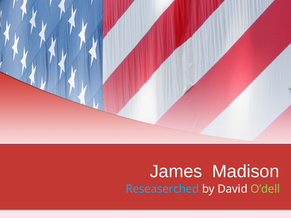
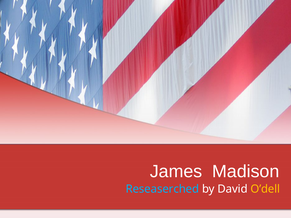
O’dell colour: light green -> yellow (265, 189)
